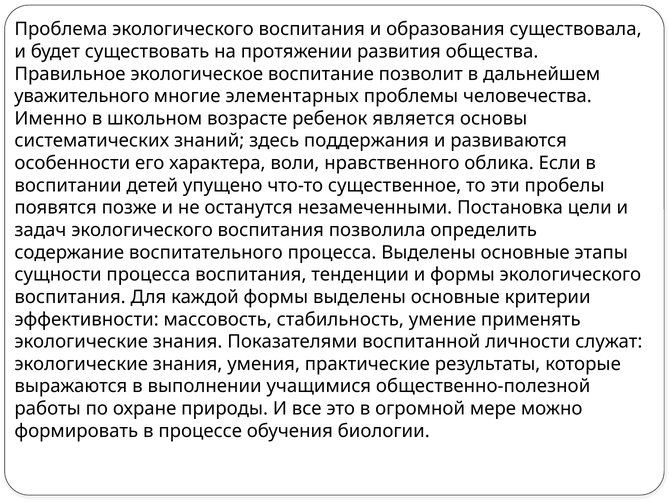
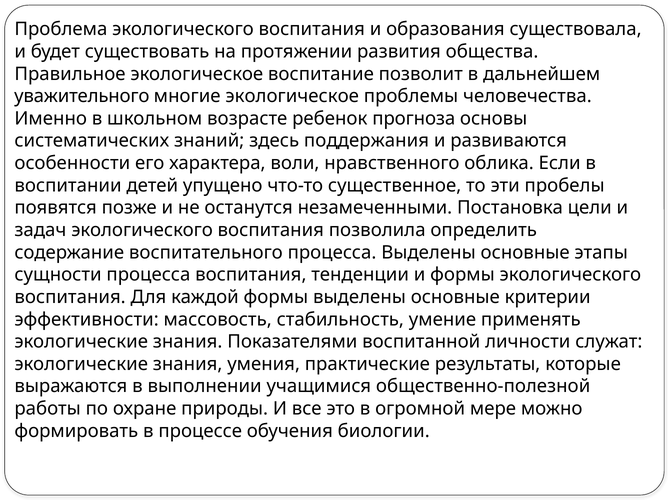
многие элементарных: элементарных -> экологическое (292, 96)
является: является -> прогноза (414, 118)
